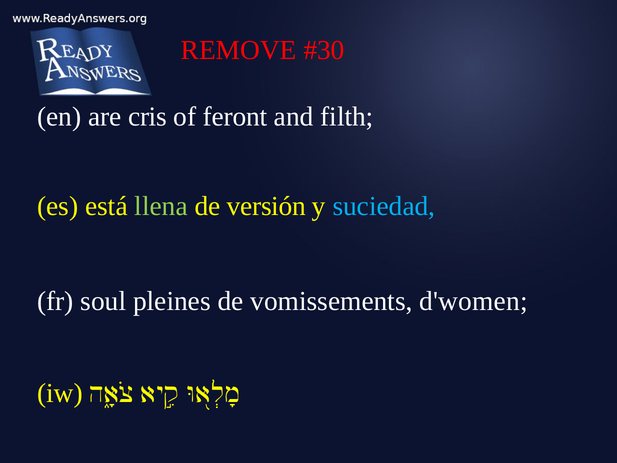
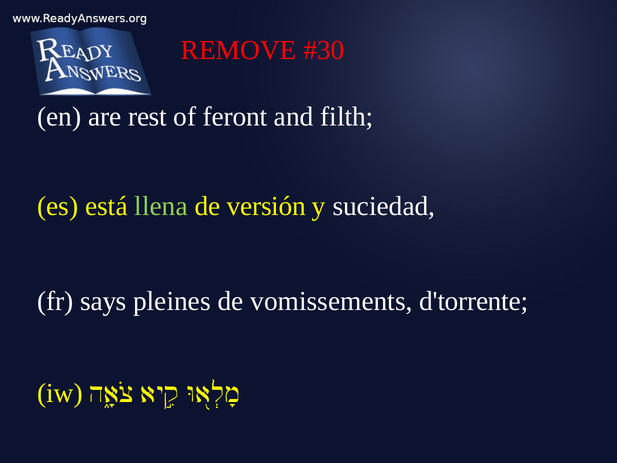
cris: cris -> rest (148, 117)
suciedad colour: light blue -> white (384, 206)
soul: soul -> says (103, 301)
d'women: d'women -> d'torrente (474, 301)
